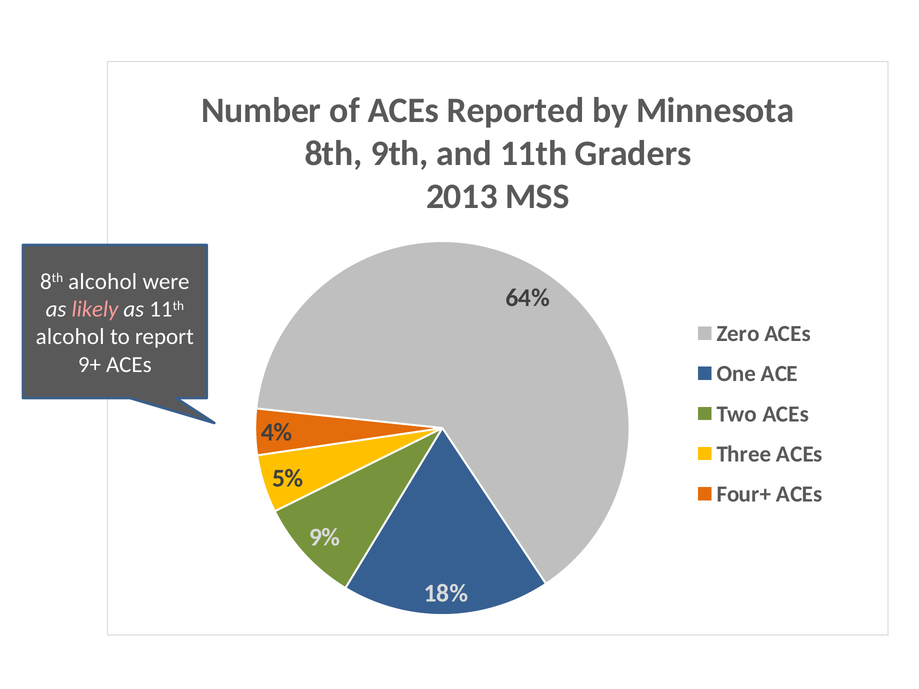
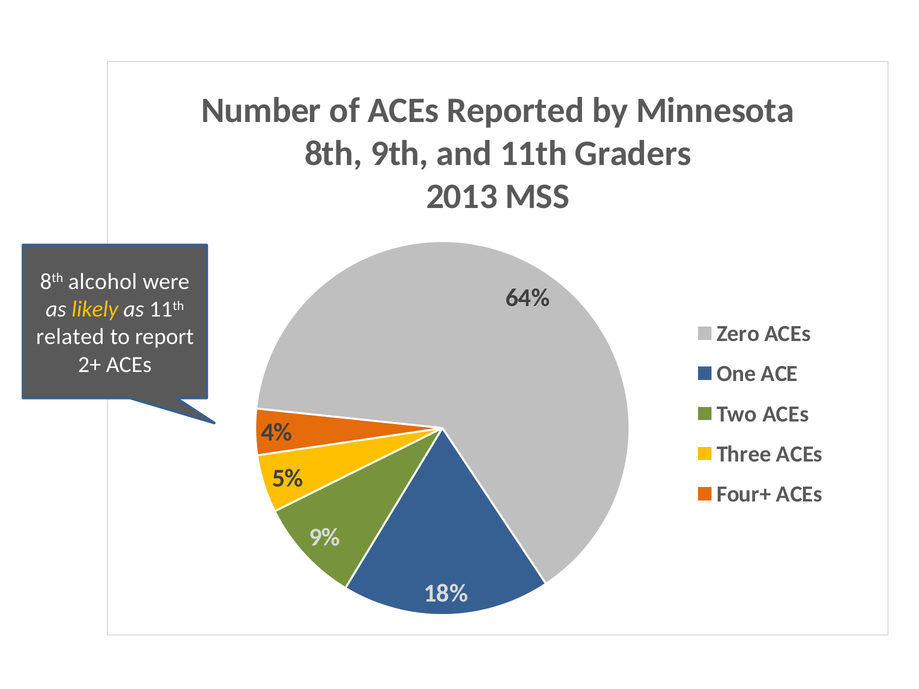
likely colour: pink -> yellow (95, 309)
alcohol: alcohol -> related (70, 337)
9+: 9+ -> 2+ (89, 365)
